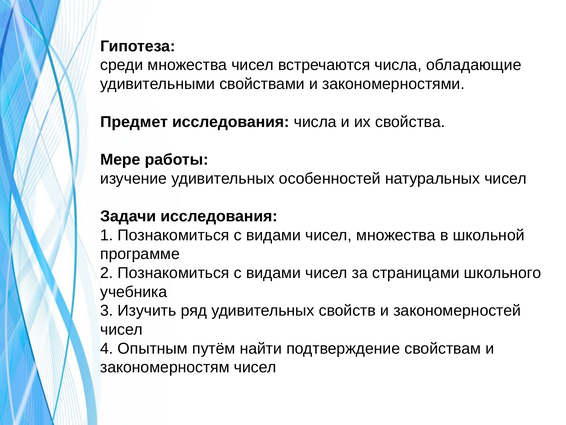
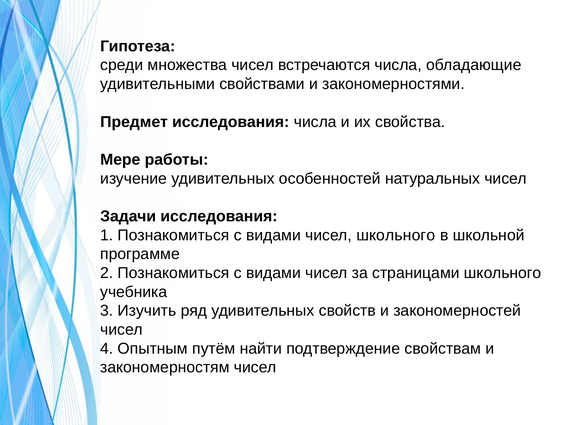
чисел множества: множества -> школьного (396, 235)
